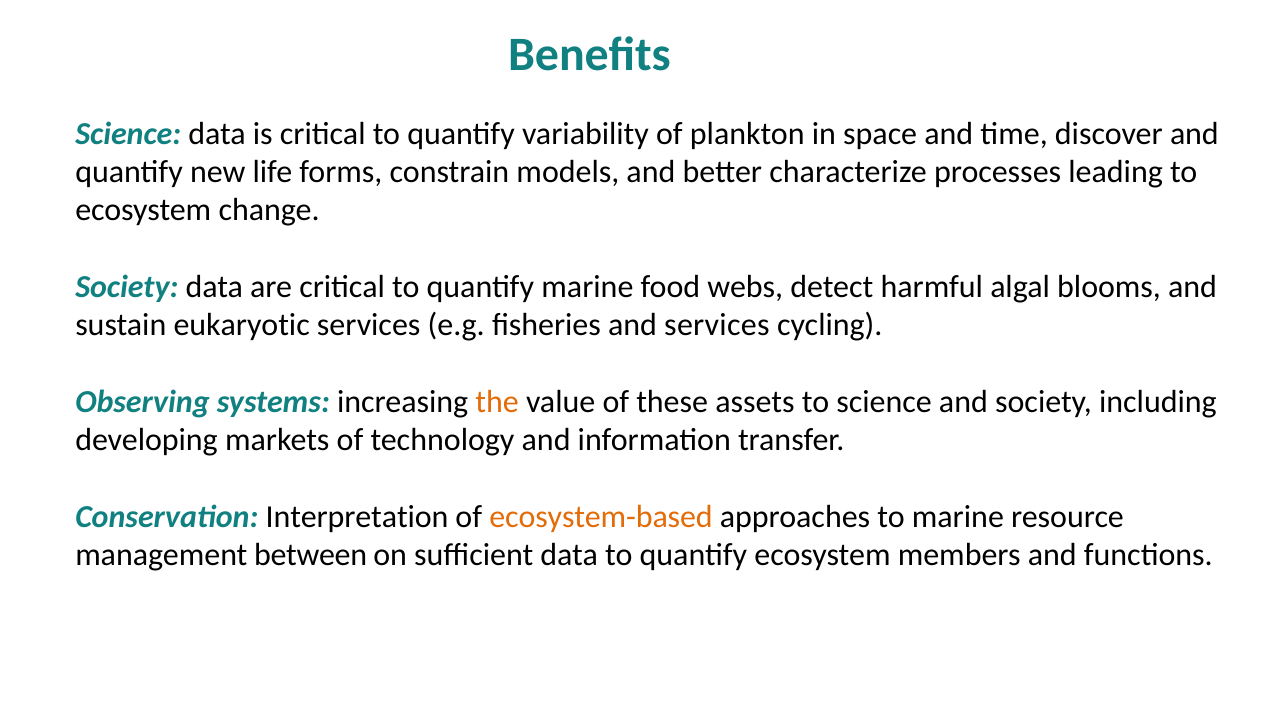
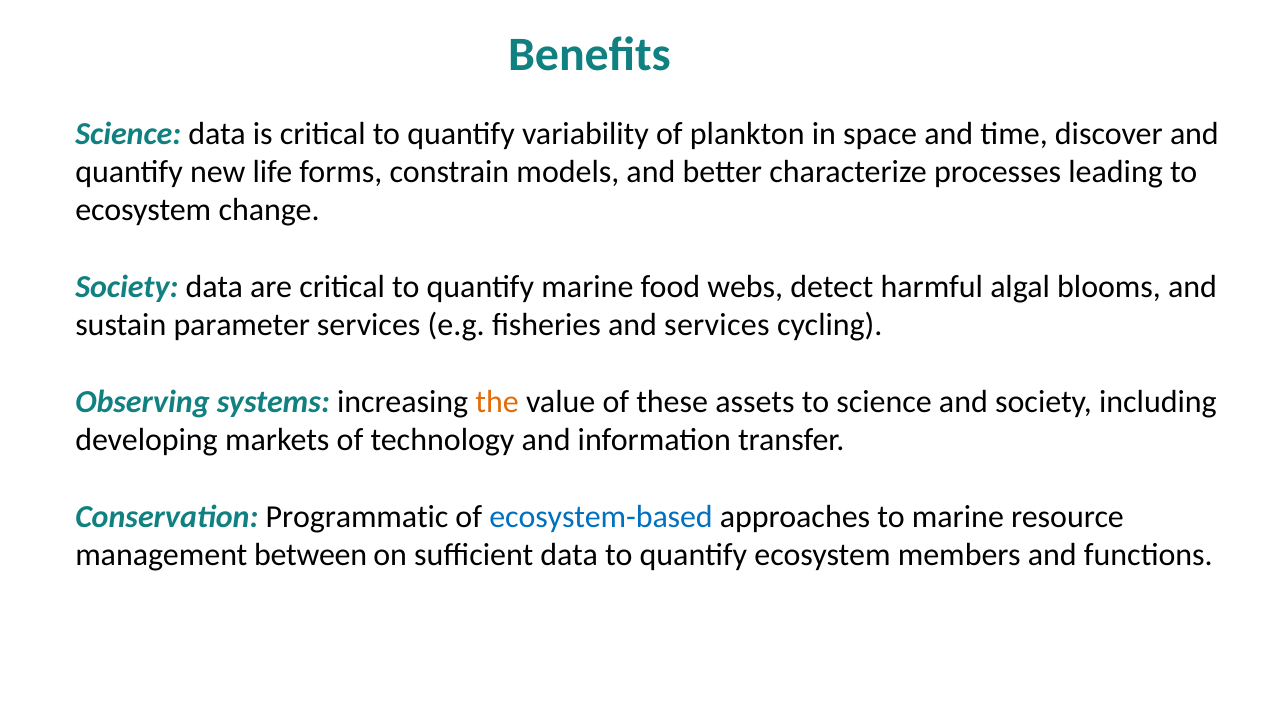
eukaryotic: eukaryotic -> parameter (242, 325)
Interpretation: Interpretation -> Programmatic (357, 517)
ecosystem-based colour: orange -> blue (601, 517)
